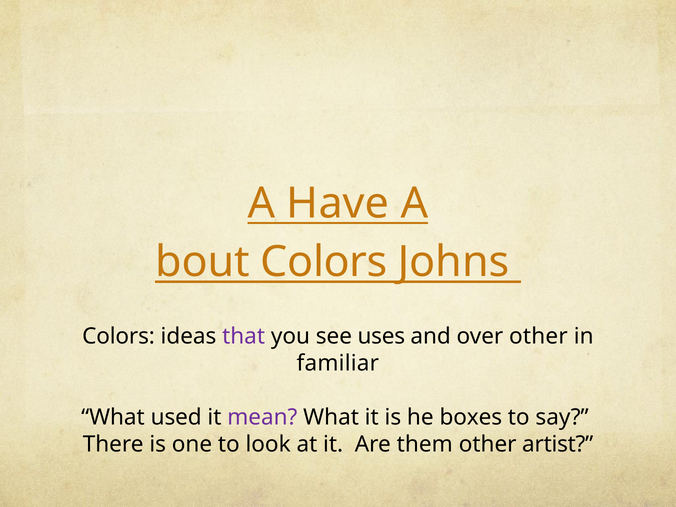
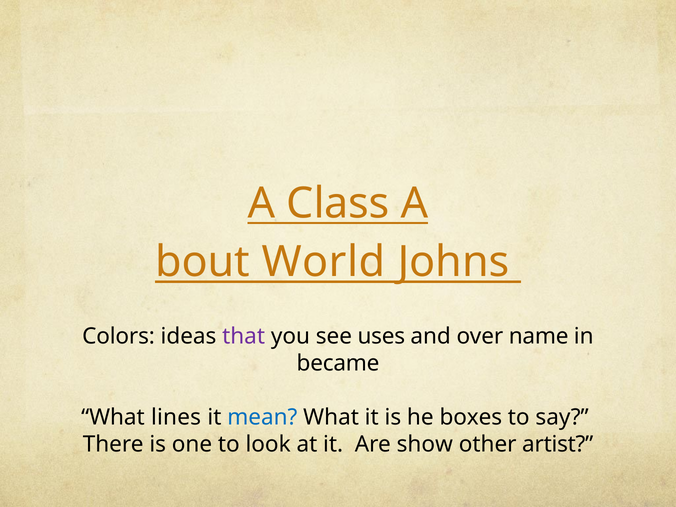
Have: Have -> Class (338, 204)
Colors: Colors -> World (324, 262)
over other: other -> name (539, 336)
familiar: familiar -> became (338, 363)
used: used -> lines (176, 417)
mean colour: purple -> blue (262, 417)
them: them -> show (425, 444)
